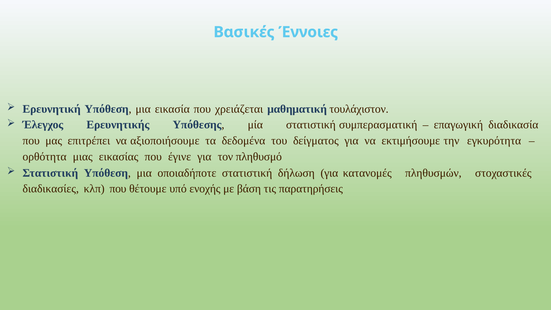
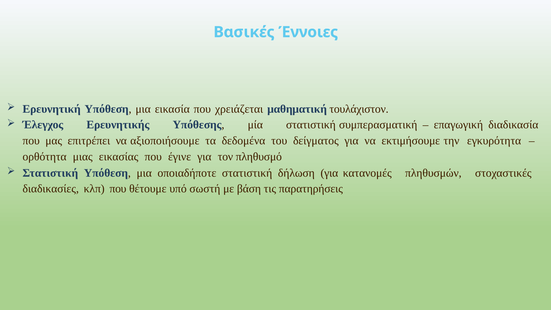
ενοχής: ενοχής -> σωστή (205, 189)
